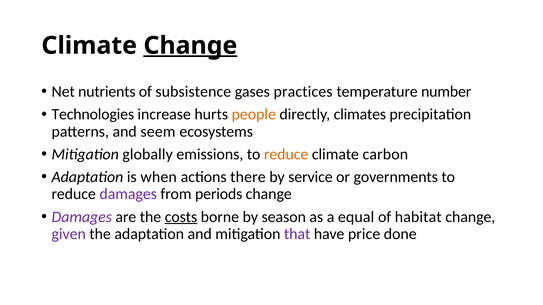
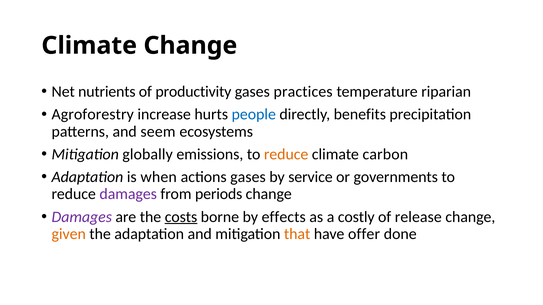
Change underline: present -> none (190, 46)
subsistence: subsistence -> productivity (193, 92)
number: number -> riparian (446, 92)
Technologies: Technologies -> Agroforestry (93, 115)
people colour: orange -> blue (254, 115)
climates: climates -> benefits (360, 115)
actions there: there -> gases (248, 177)
season: season -> effects (284, 217)
equal: equal -> costly (356, 217)
habitat: habitat -> release (418, 217)
given colour: purple -> orange (69, 234)
that colour: purple -> orange (297, 234)
price: price -> offer (364, 234)
